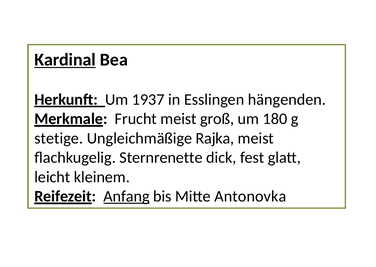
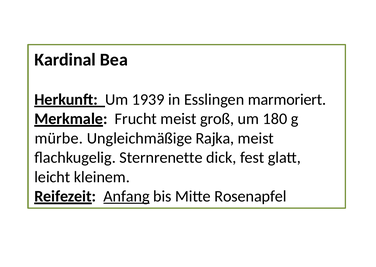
Kardinal underline: present -> none (65, 60)
1937: 1937 -> 1939 (148, 99)
hängenden: hängenden -> marmoriert (287, 99)
stetige: stetige -> mürbe (59, 138)
Antonovka: Antonovka -> Rosenapfel (250, 196)
